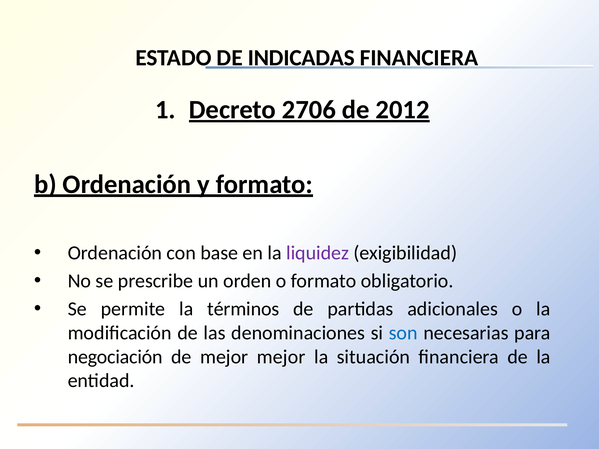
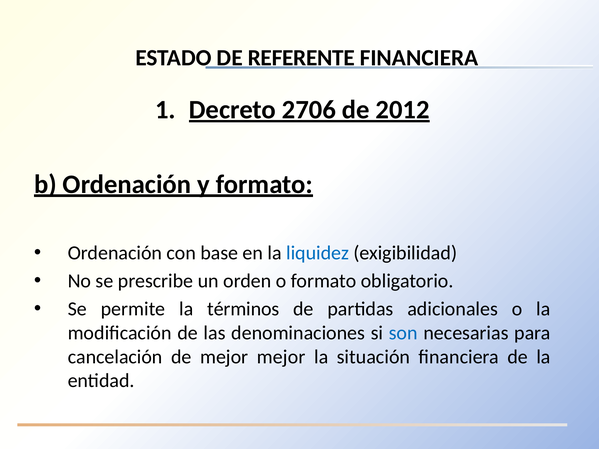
INDICADAS: INDICADAS -> REFERENTE (301, 58)
liquidez colour: purple -> blue (318, 253)
negociación: negociación -> cancelación (115, 357)
